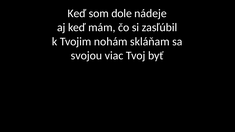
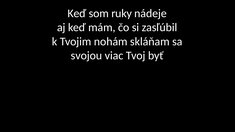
dole: dole -> ruky (122, 13)
